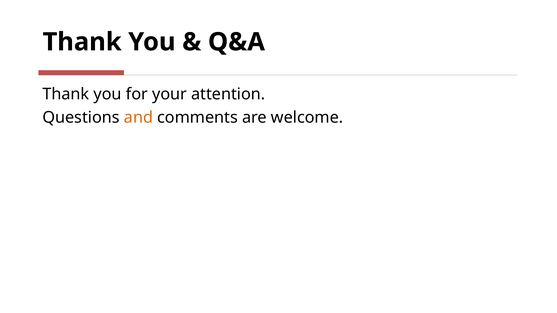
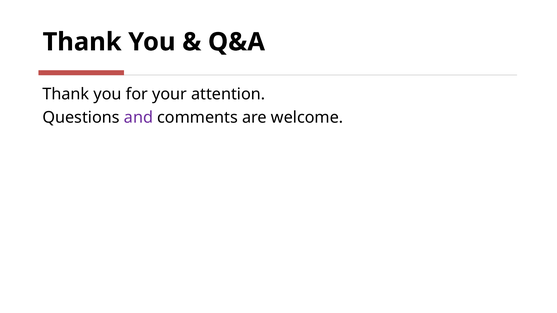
and colour: orange -> purple (138, 118)
